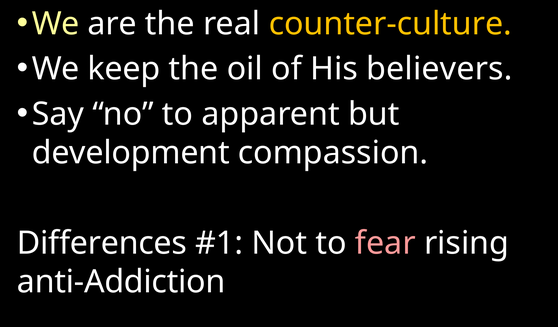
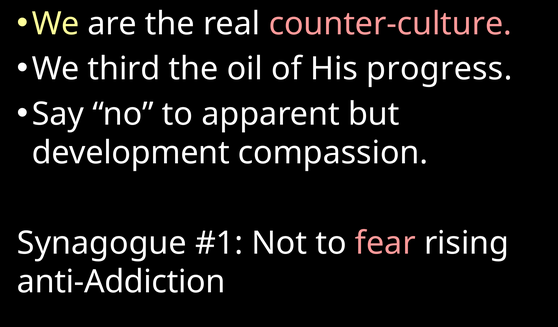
counter-culture colour: yellow -> pink (390, 24)
keep: keep -> third (124, 69)
believers: believers -> progress (439, 69)
Differences: Differences -> Synagogue (102, 243)
